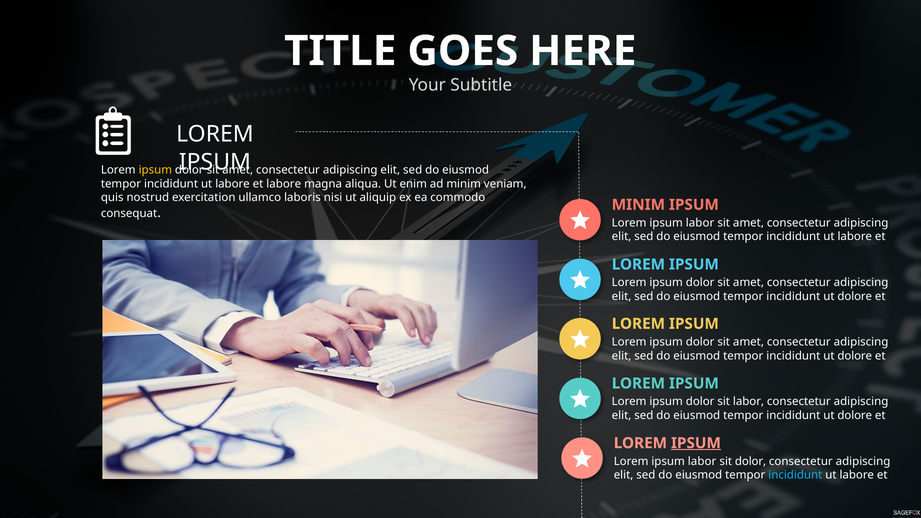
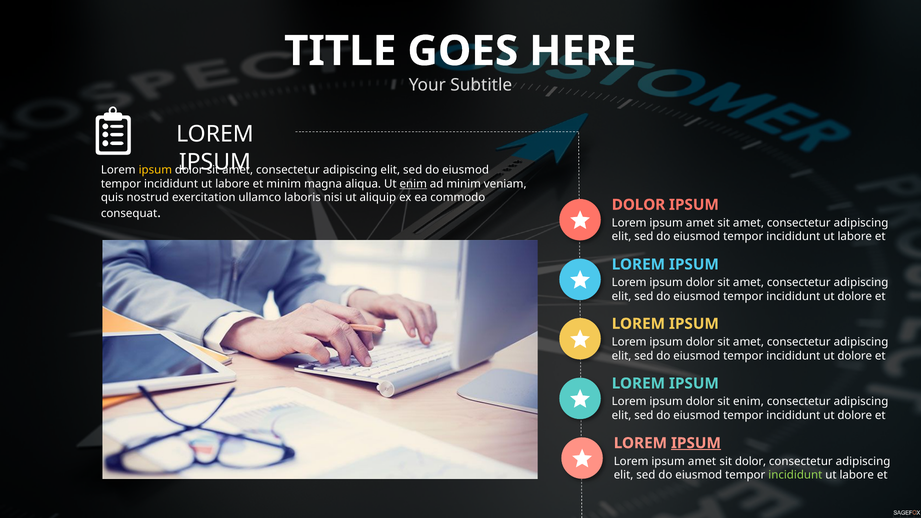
et labore: labore -> minim (284, 184)
enim underline: none -> present (413, 184)
MINIM: MINIM -> DOLOR (638, 205)
labor: labor -> amet (700, 223)
sit labor: labor -> enim (748, 402)
labor: labor -> amet (702, 461)
incididunt colour: light blue -> light green (795, 475)
